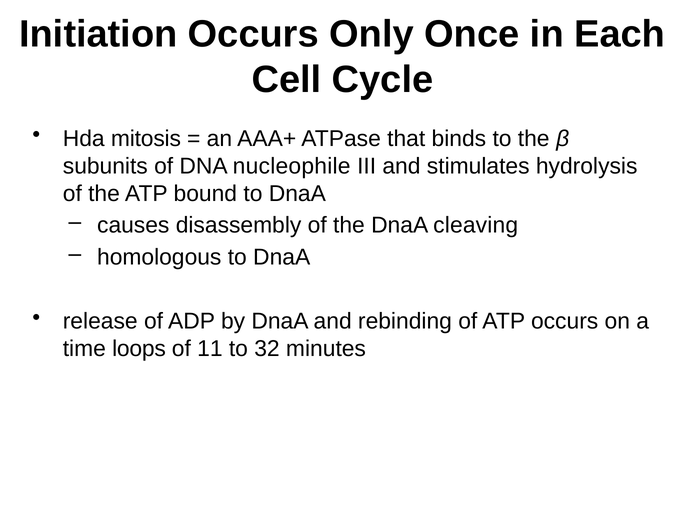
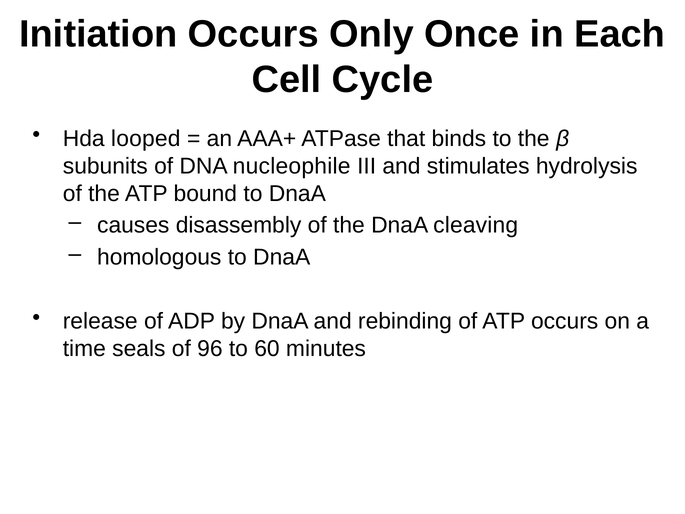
mitosis: mitosis -> looped (146, 139)
loops: loops -> seals (139, 349)
11: 11 -> 96 (210, 349)
32: 32 -> 60 (267, 349)
